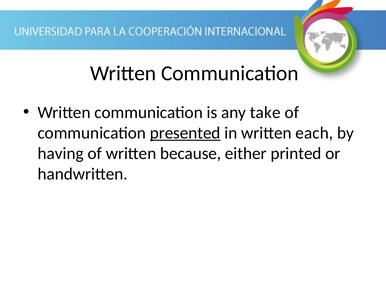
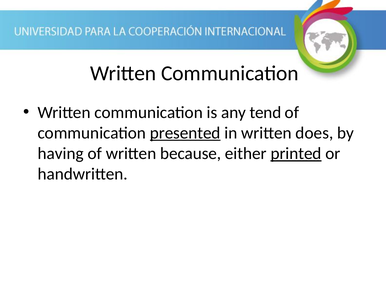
take: take -> tend (265, 113)
each: each -> does (314, 133)
printed underline: none -> present (296, 154)
